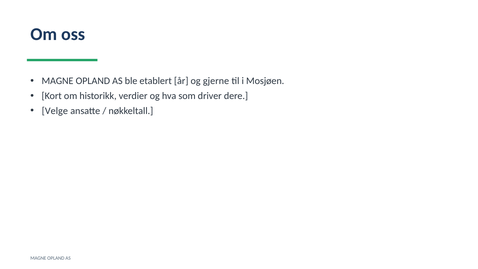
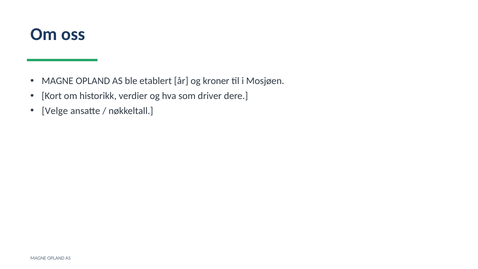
gjerne: gjerne -> kroner (216, 81)
